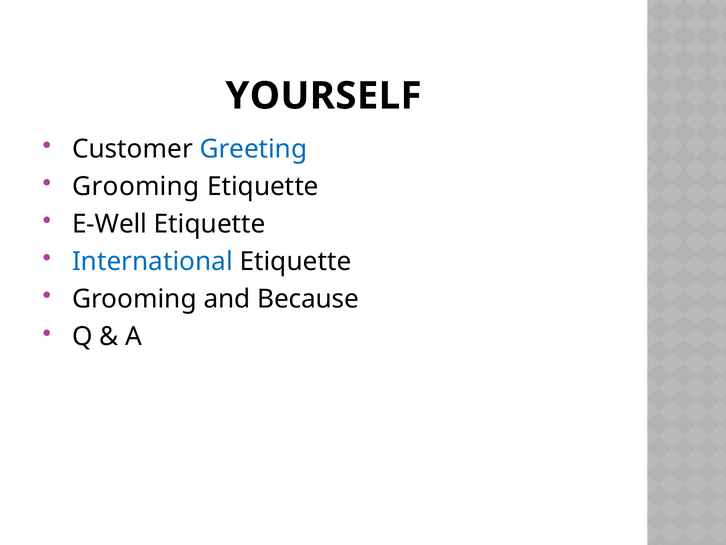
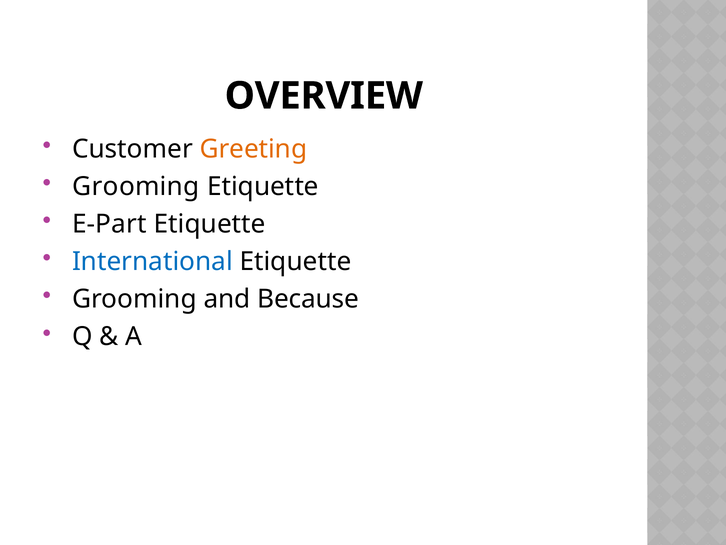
YOURSELF: YOURSELF -> OVERVIEW (324, 96)
Greeting colour: blue -> orange (253, 149)
E-Well: E-Well -> E-Part (109, 224)
